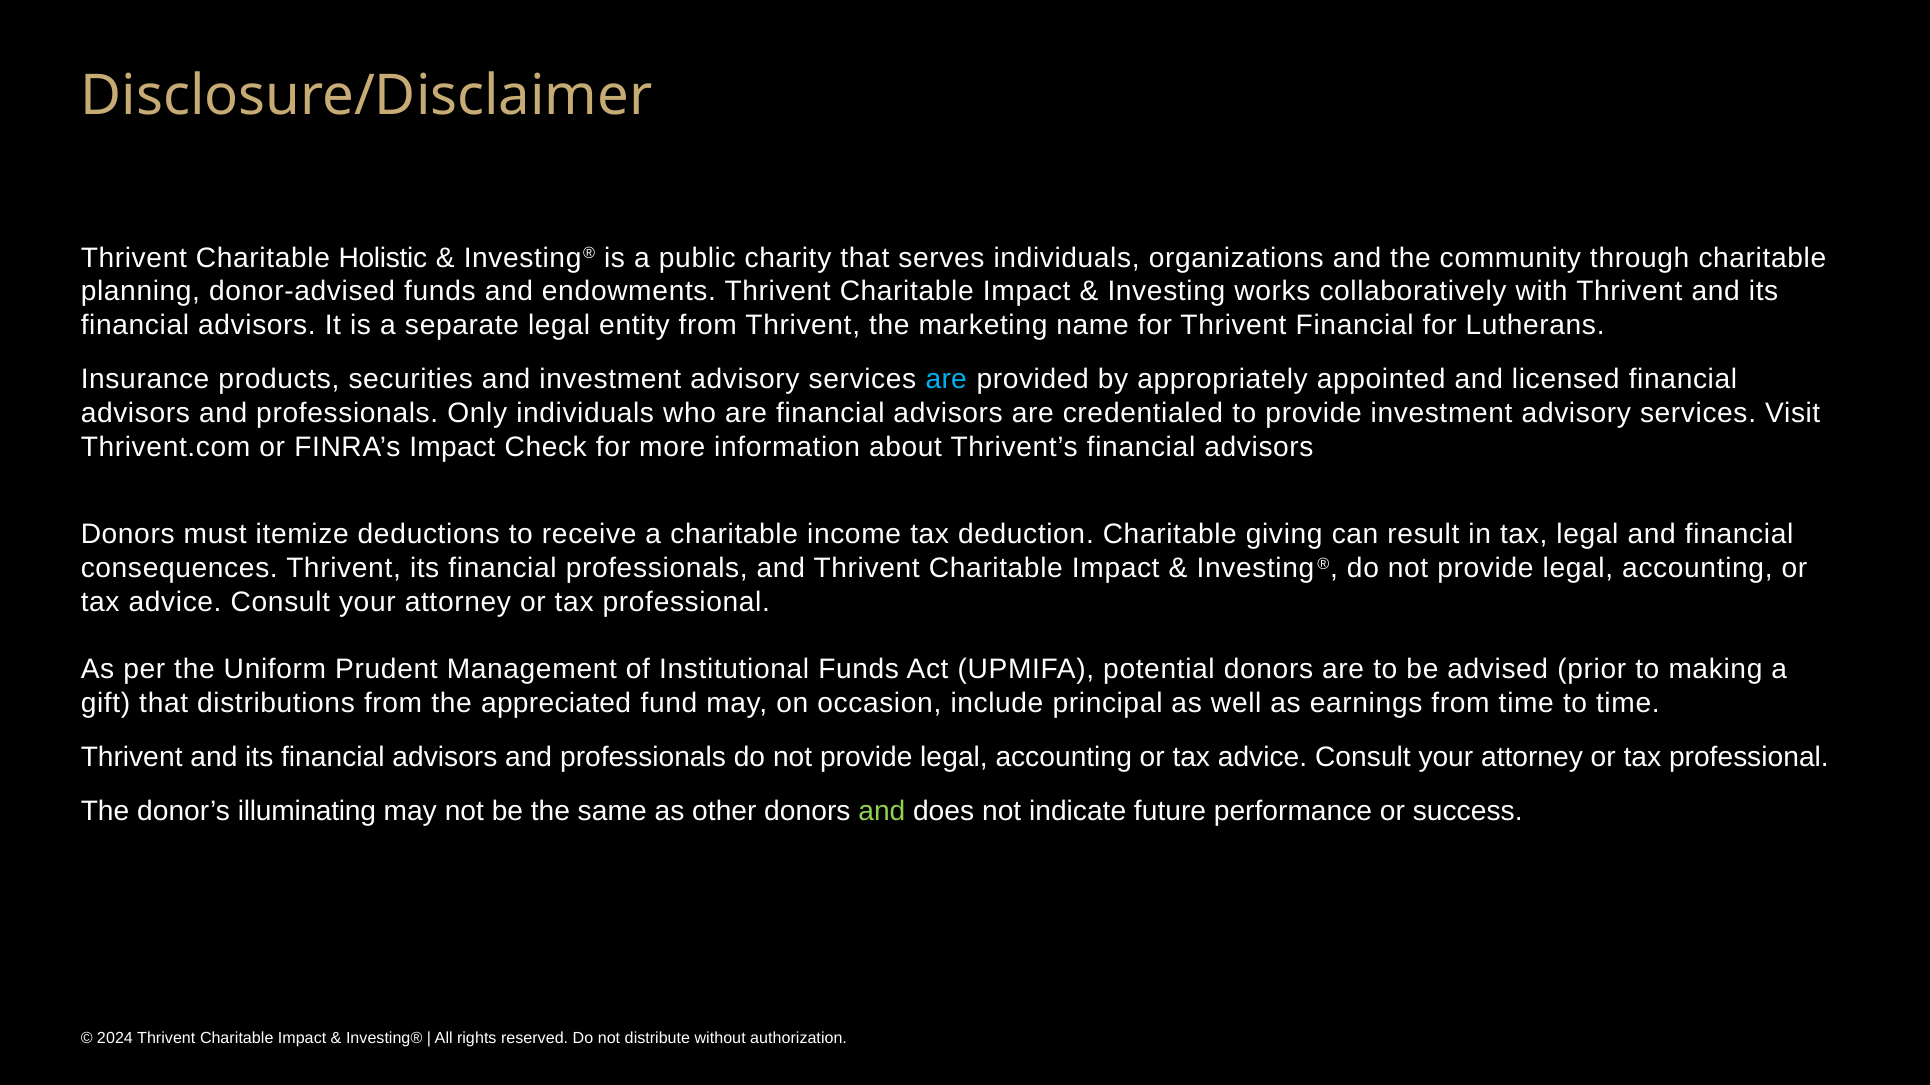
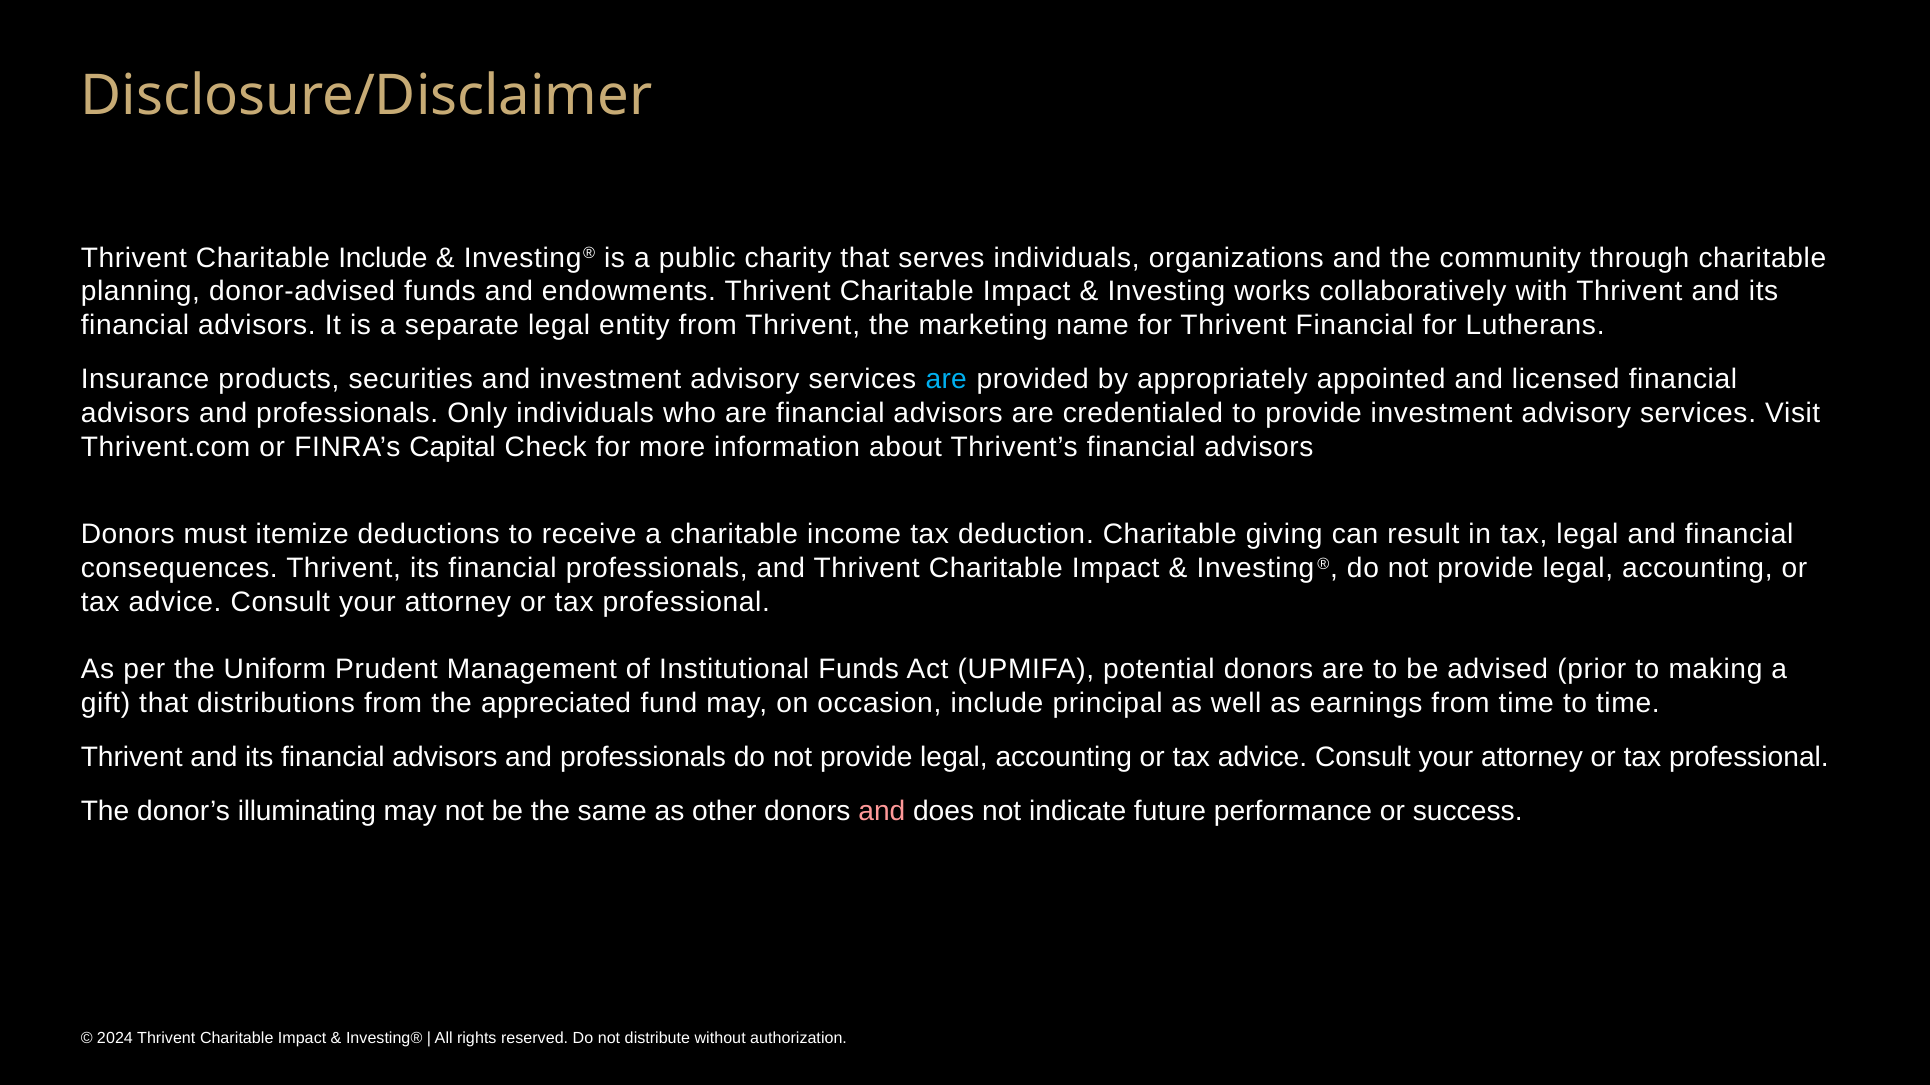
Charitable Holistic: Holistic -> Include (383, 258)
FINRA’s Impact: Impact -> Capital (453, 447)
and colour: light green -> pink (882, 812)
